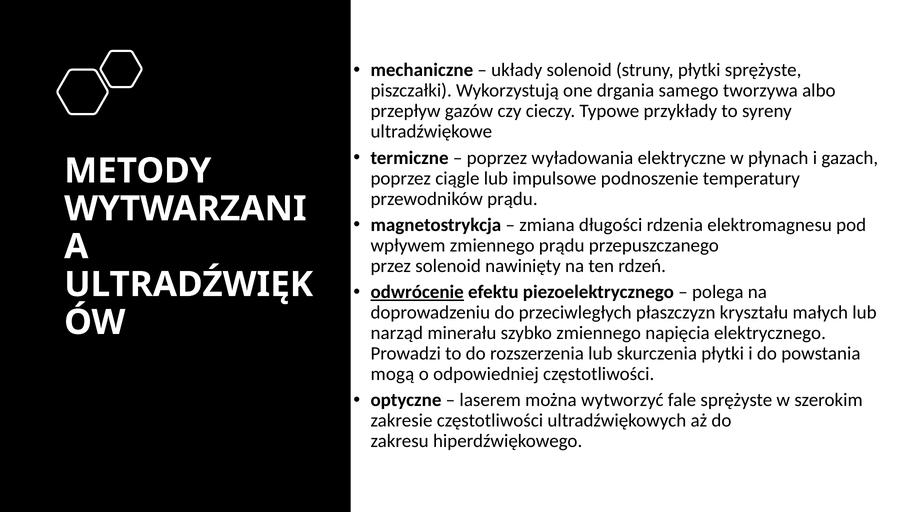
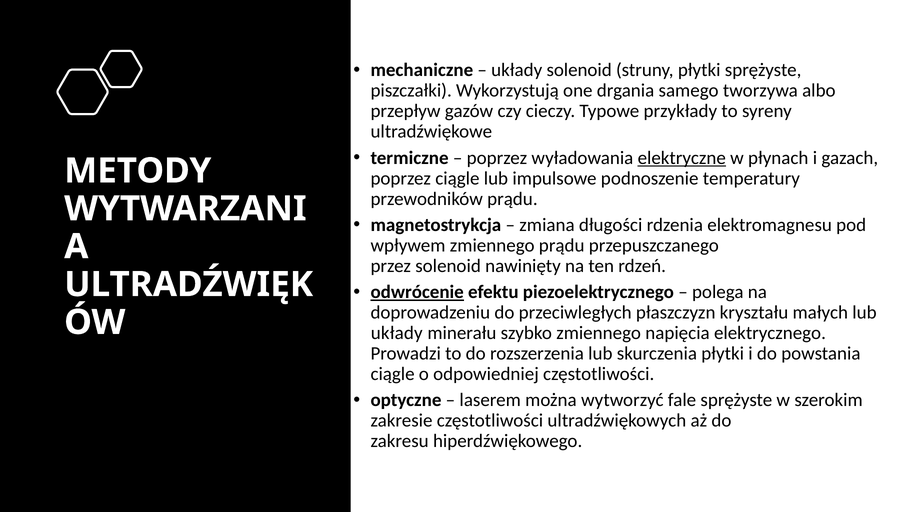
elektryczne underline: none -> present (682, 158)
narząd: narząd -> układy (397, 333)
mogą: mogą -> ciągle (393, 374)
